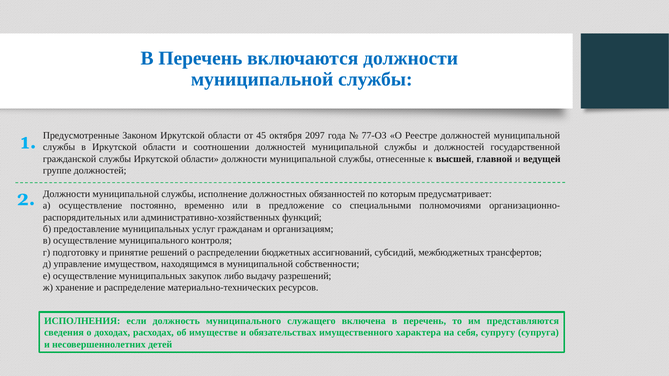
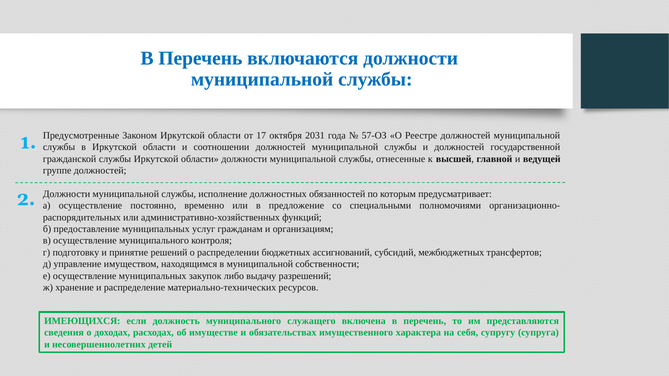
45: 45 -> 17 (261, 136)
2097: 2097 -> 2031 (315, 136)
77-ОЗ: 77-ОЗ -> 57-ОЗ (374, 136)
ИСПОЛНЕНИЯ: ИСПОЛНЕНИЯ -> ИМЕЮЩИХСЯ (82, 321)
